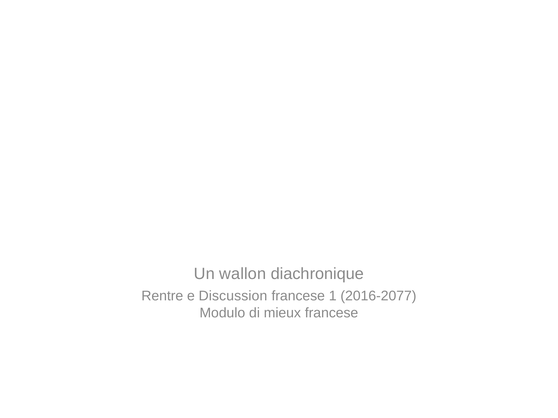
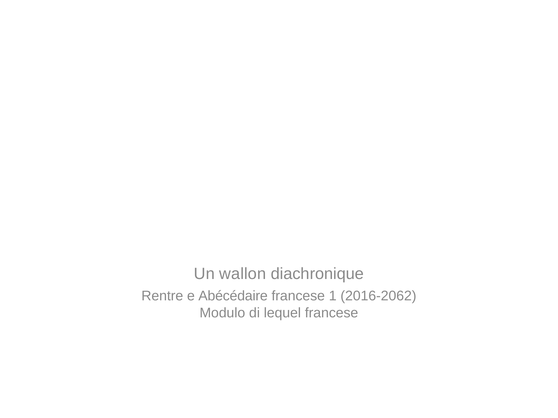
Discussion: Discussion -> Abécédaire (233, 296)
2016-2077: 2016-2077 -> 2016-2062 (378, 296)
mieux: mieux -> lequel (282, 313)
